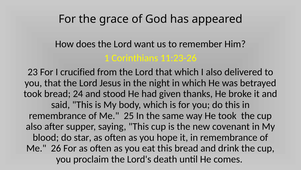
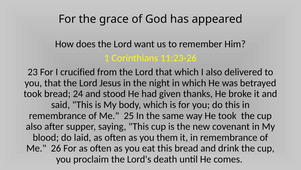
star: star -> laid (83, 137)
hope: hope -> them (167, 137)
